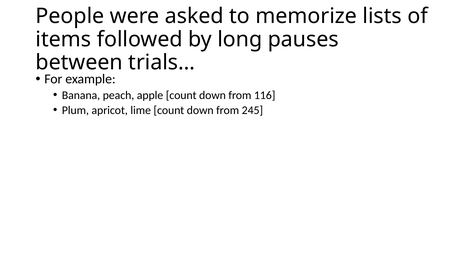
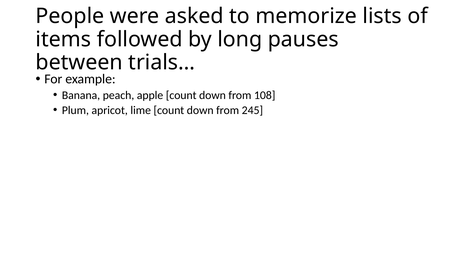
116: 116 -> 108 (265, 95)
